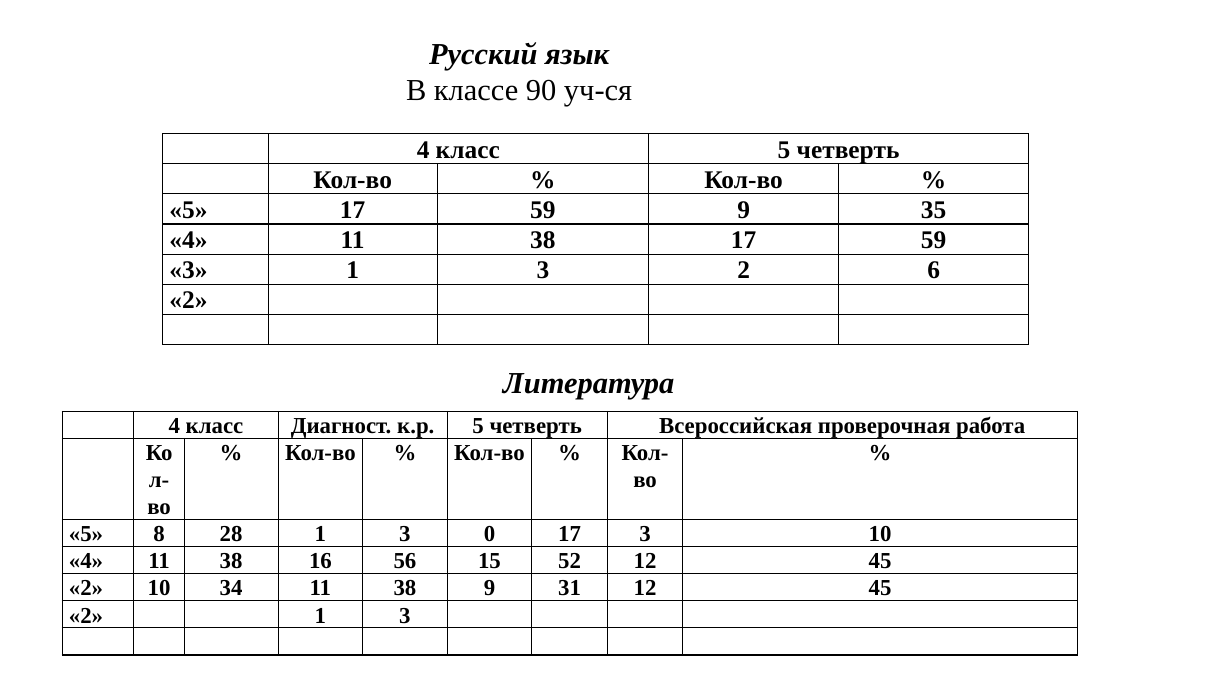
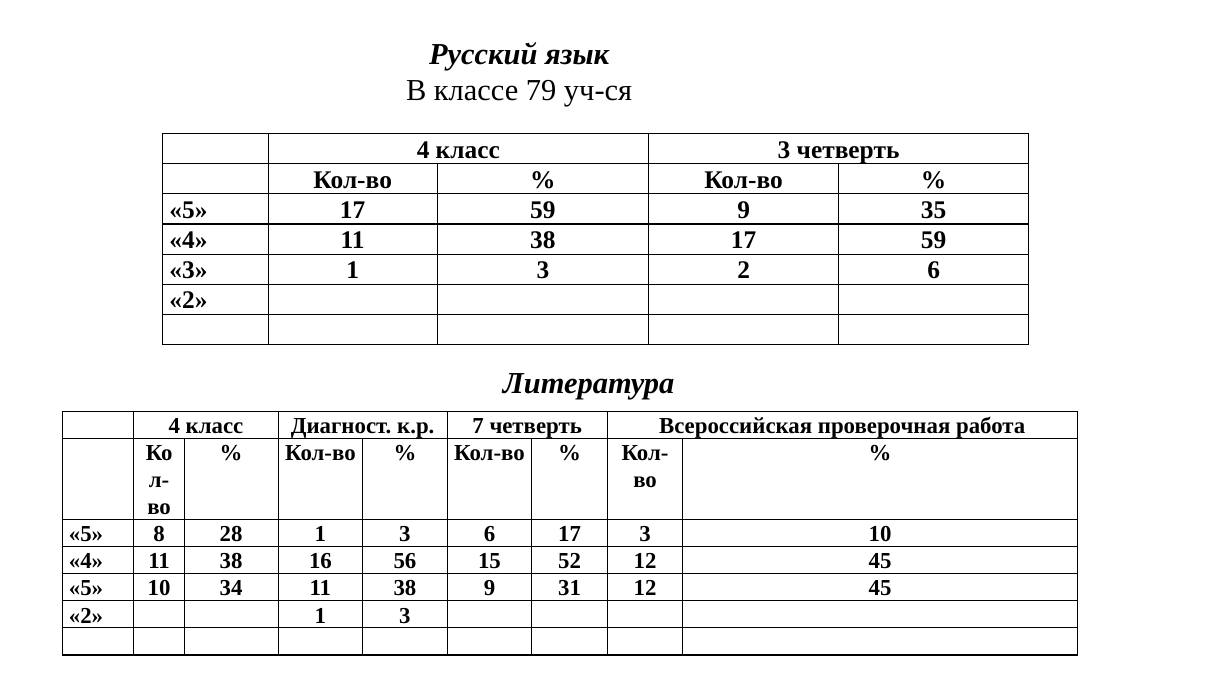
90: 90 -> 79 (541, 91)
класс 5: 5 -> 3 (784, 150)
к.р 5: 5 -> 7 (478, 426)
3 0: 0 -> 6 (489, 534)
2: 2 -> 5 (86, 588)
